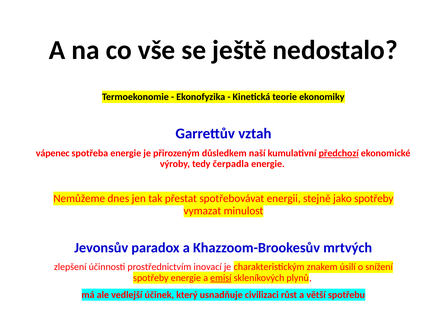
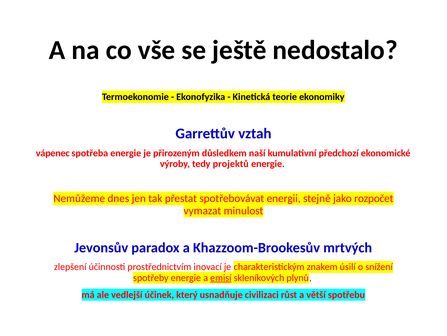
předchozí underline: present -> none (339, 153)
čerpadla: čerpadla -> projektů (231, 164)
jako spotřeby: spotřeby -> rozpočet (374, 198)
